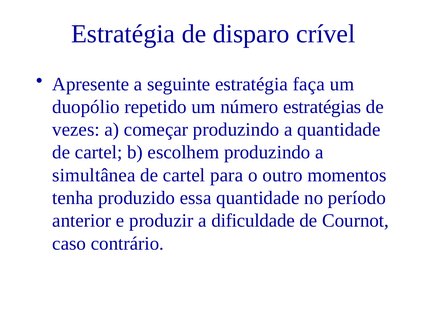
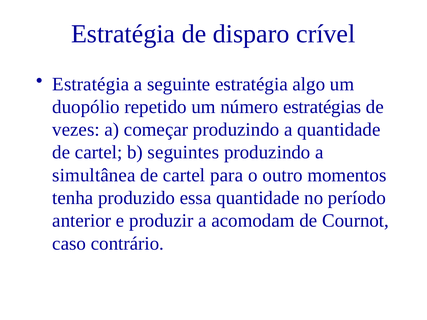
Apresente: Apresente -> Estratégia (91, 84)
faça: faça -> algo (309, 84)
escolhem: escolhem -> seguintes (183, 153)
dificuldade: dificuldade -> acomodam (253, 221)
